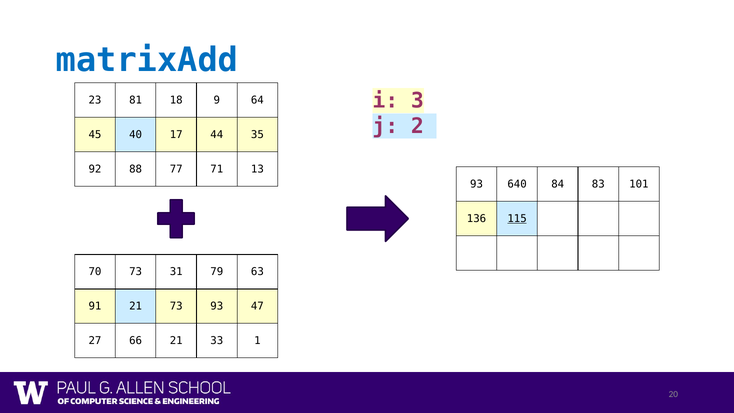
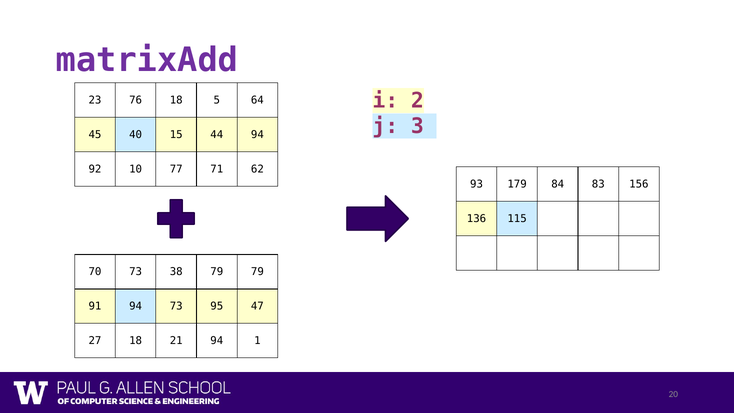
matrixAdd colour: blue -> purple (147, 60)
3: 3 -> 2 (417, 101)
23 81: 81 -> 76 (136, 100)
9: 9 -> 5 (217, 100)
2: 2 -> 3 (417, 126)
17: 17 -> 15 (176, 134)
44 35: 35 -> 94 (257, 134)
88: 88 -> 10 (136, 169)
71 13: 13 -> 62 (257, 169)
640: 640 -> 179 (517, 184)
101: 101 -> 156 (639, 184)
115 underline: present -> none (517, 219)
31: 31 -> 38 (176, 272)
79 63: 63 -> 79 (257, 272)
91 21: 21 -> 94 (136, 306)
73 93: 93 -> 95 (217, 306)
27 66: 66 -> 18 (136, 341)
21 33: 33 -> 94 (217, 341)
